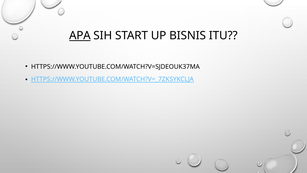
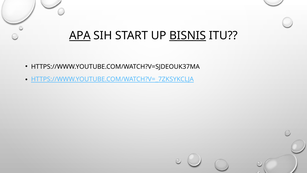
BISNIS underline: none -> present (188, 36)
